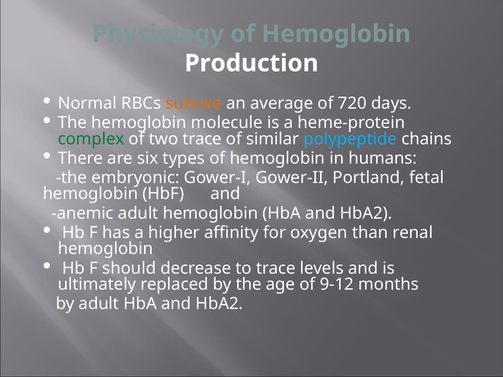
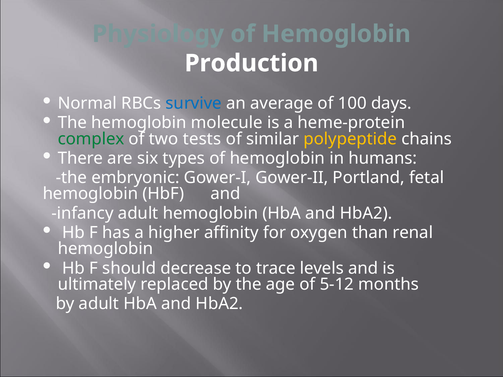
survive colour: orange -> blue (194, 103)
720: 720 -> 100 (352, 103)
two trace: trace -> tests (202, 139)
polypeptide colour: light blue -> yellow (350, 139)
anemic: anemic -> infancy (82, 213)
9-12: 9-12 -> 5-12 (337, 284)
